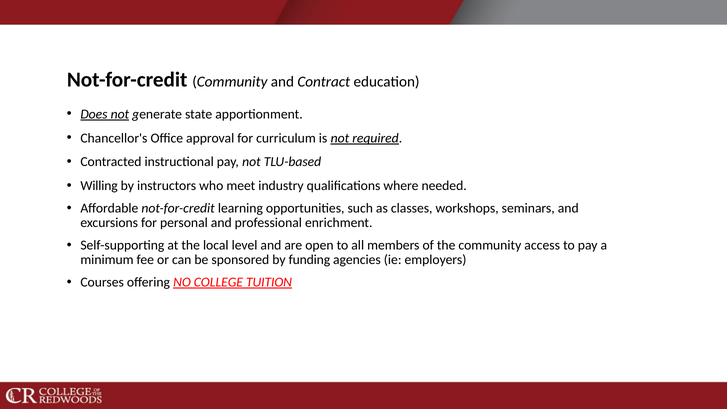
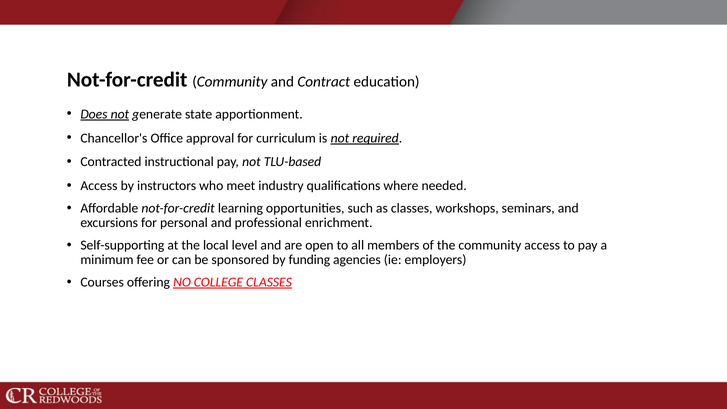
Willing: Willing -> Access (99, 186)
COLLEGE TUITION: TUITION -> CLASSES (269, 282)
